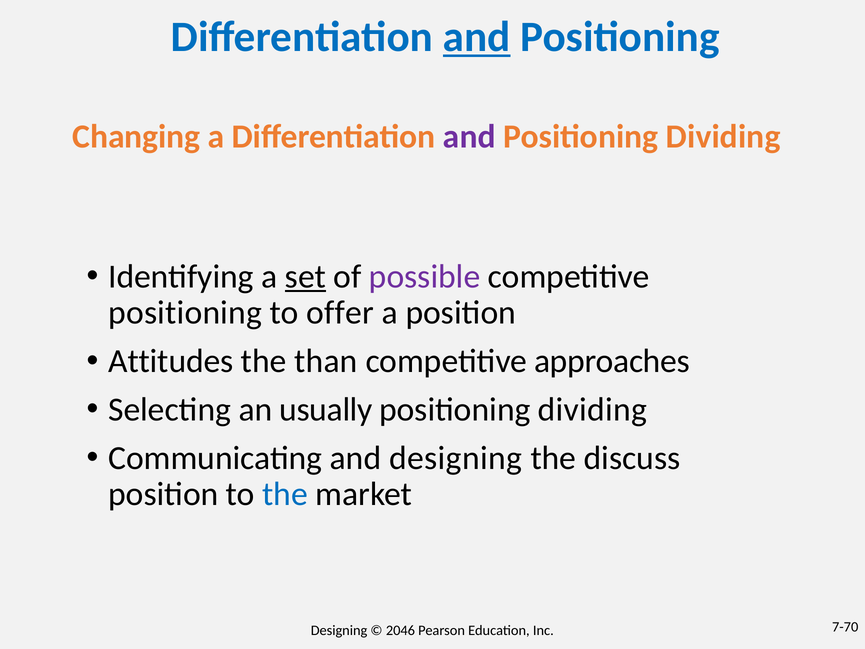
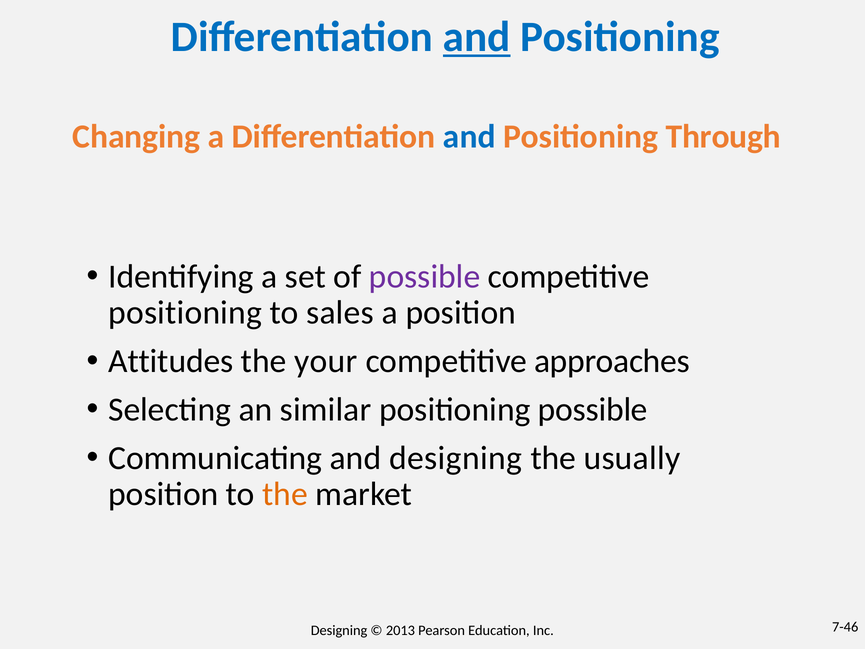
and colour: purple -> blue (469, 136)
Dividing: Dividing -> Through (723, 136)
set underline: present -> none (305, 276)
offer: offer -> sales (340, 313)
than: than -> your (326, 361)
usually: usually -> similar (326, 409)
dividing: dividing -> possible (593, 409)
discuss: discuss -> usually (632, 458)
the colour: blue -> orange (285, 494)
2046: 2046 -> 2013 (400, 630)
7-70: 7-70 -> 7-46 (845, 627)
